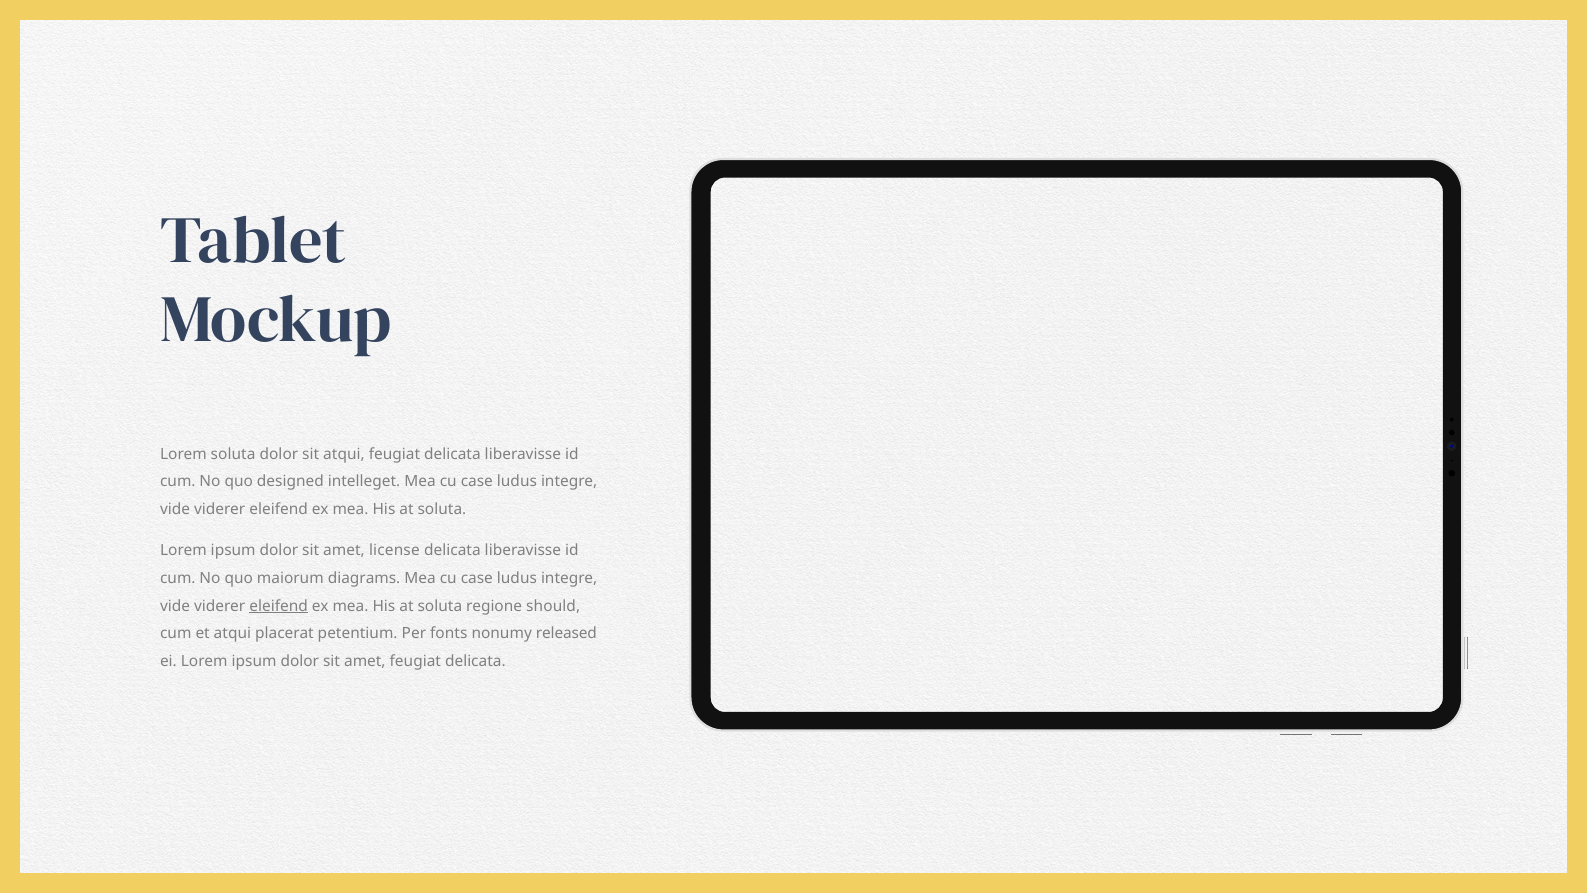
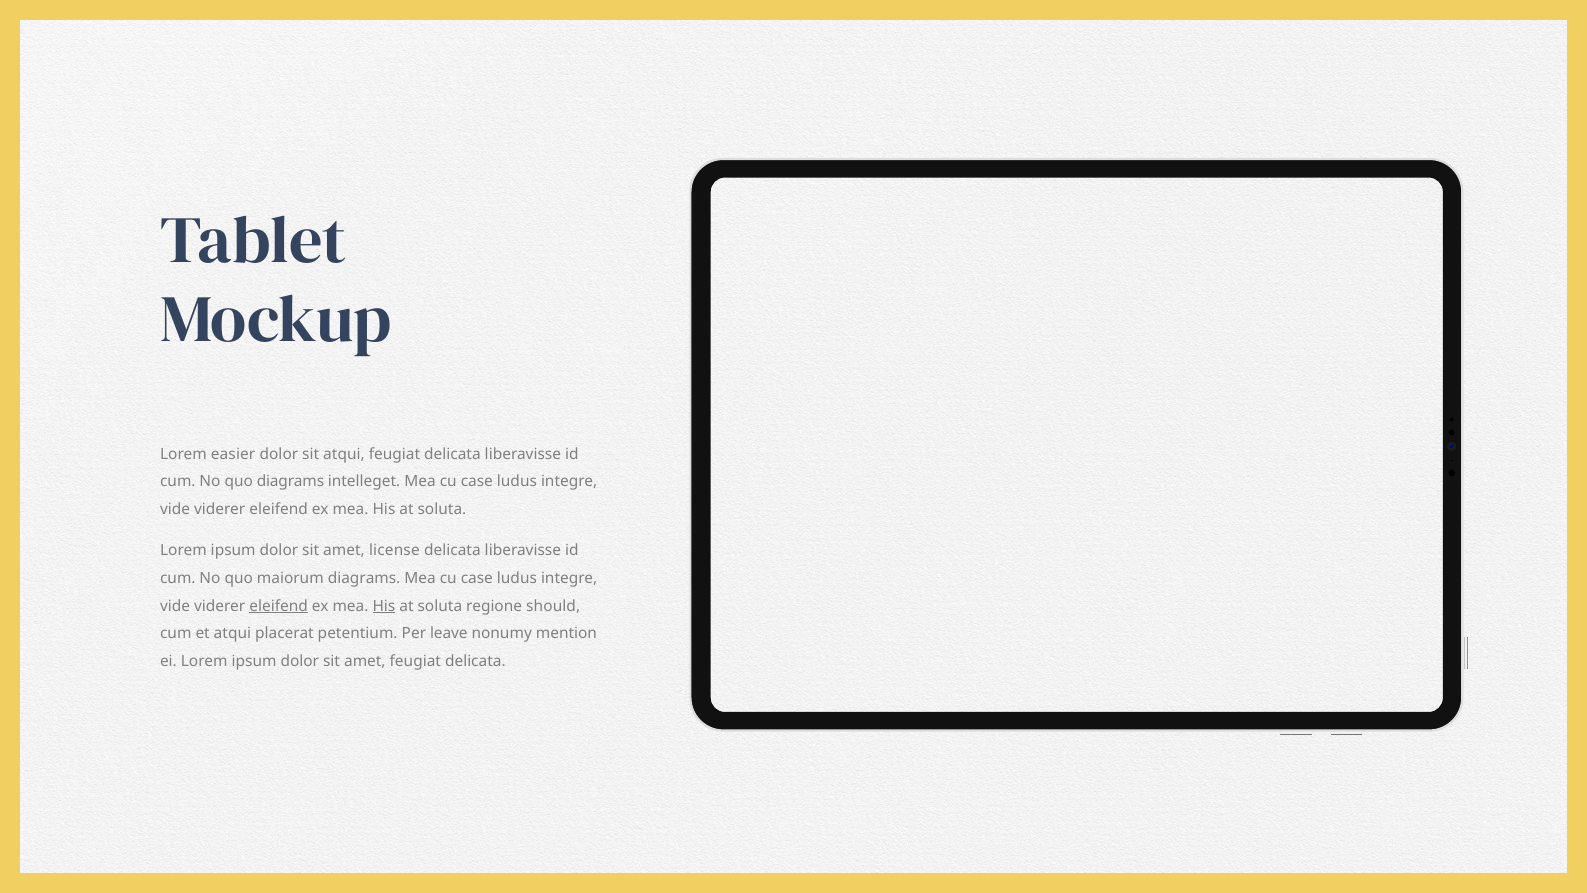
Lorem soluta: soluta -> easier (233, 454)
quo designed: designed -> diagrams (290, 482)
His underline: none -> present (384, 606)
fonts: fonts -> leave (449, 634)
released: released -> mention (566, 634)
